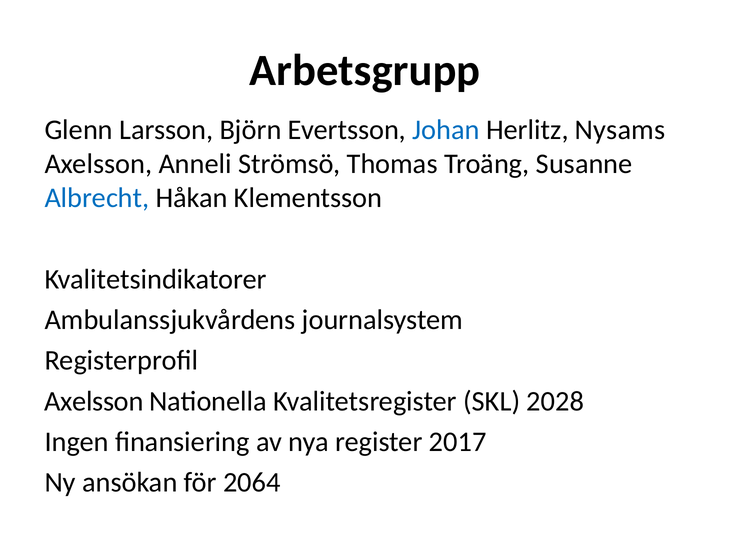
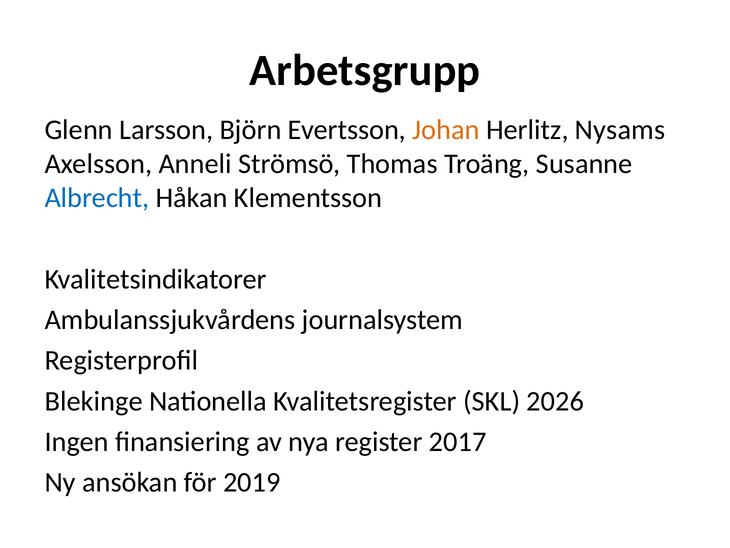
Johan colour: blue -> orange (446, 130)
Axelsson: Axelsson -> Blekinge (94, 401)
2028: 2028 -> 2026 (555, 401)
2064: 2064 -> 2019 (252, 482)
